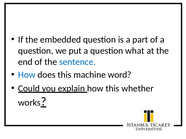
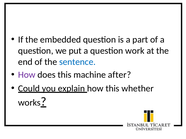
what: what -> work (135, 51)
How colour: blue -> purple (27, 75)
word: word -> after (120, 75)
